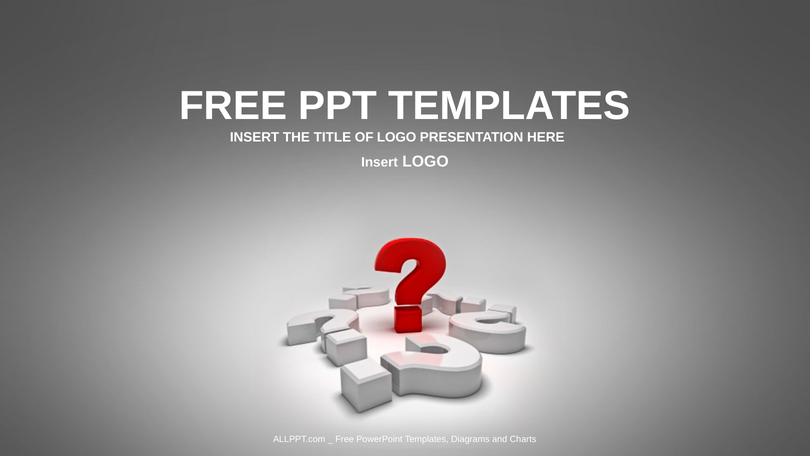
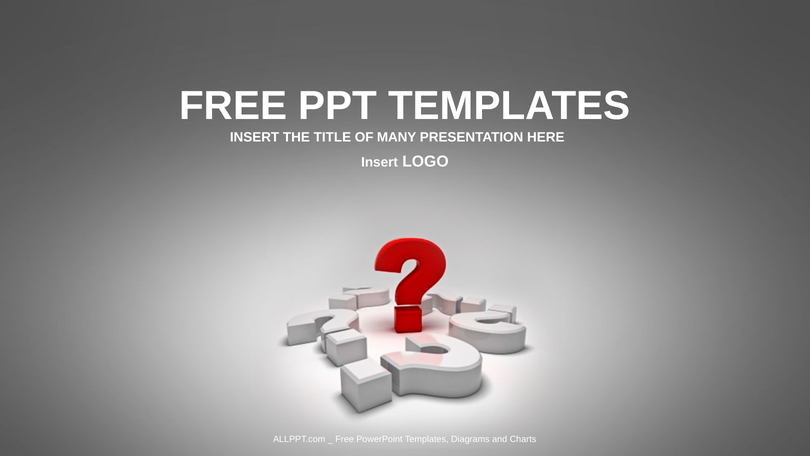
OF LOGO: LOGO -> MANY (397, 137)
